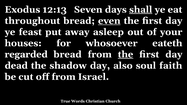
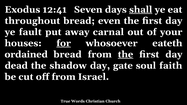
12:13: 12:13 -> 12:41 (55, 10)
even underline: present -> none (109, 21)
feast: feast -> fault (30, 32)
asleep: asleep -> carnal (108, 32)
for underline: none -> present (64, 43)
regarded: regarded -> ordained (26, 54)
also: also -> gate (123, 66)
